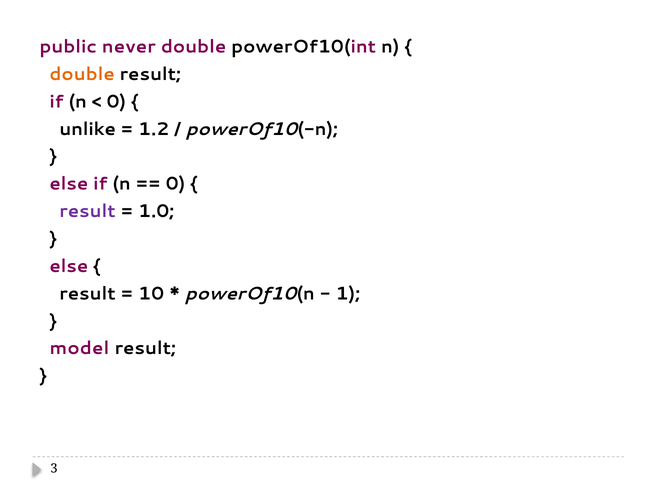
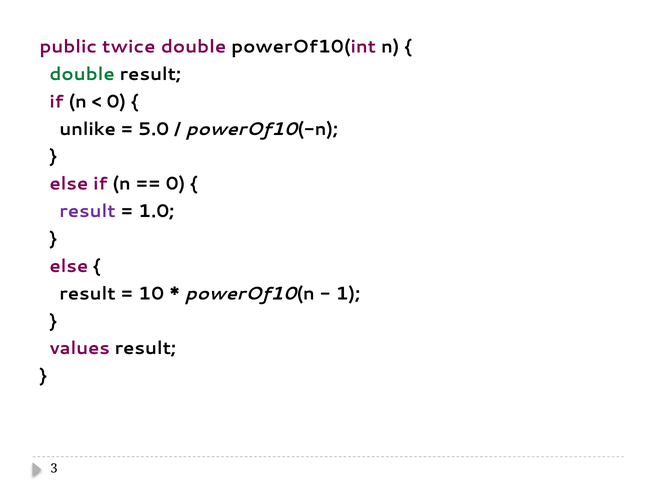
never: never -> twice (129, 47)
double colour: orange -> green (82, 74)
1.2: 1.2 -> 5.0 (154, 129)
model: model -> values (80, 348)
